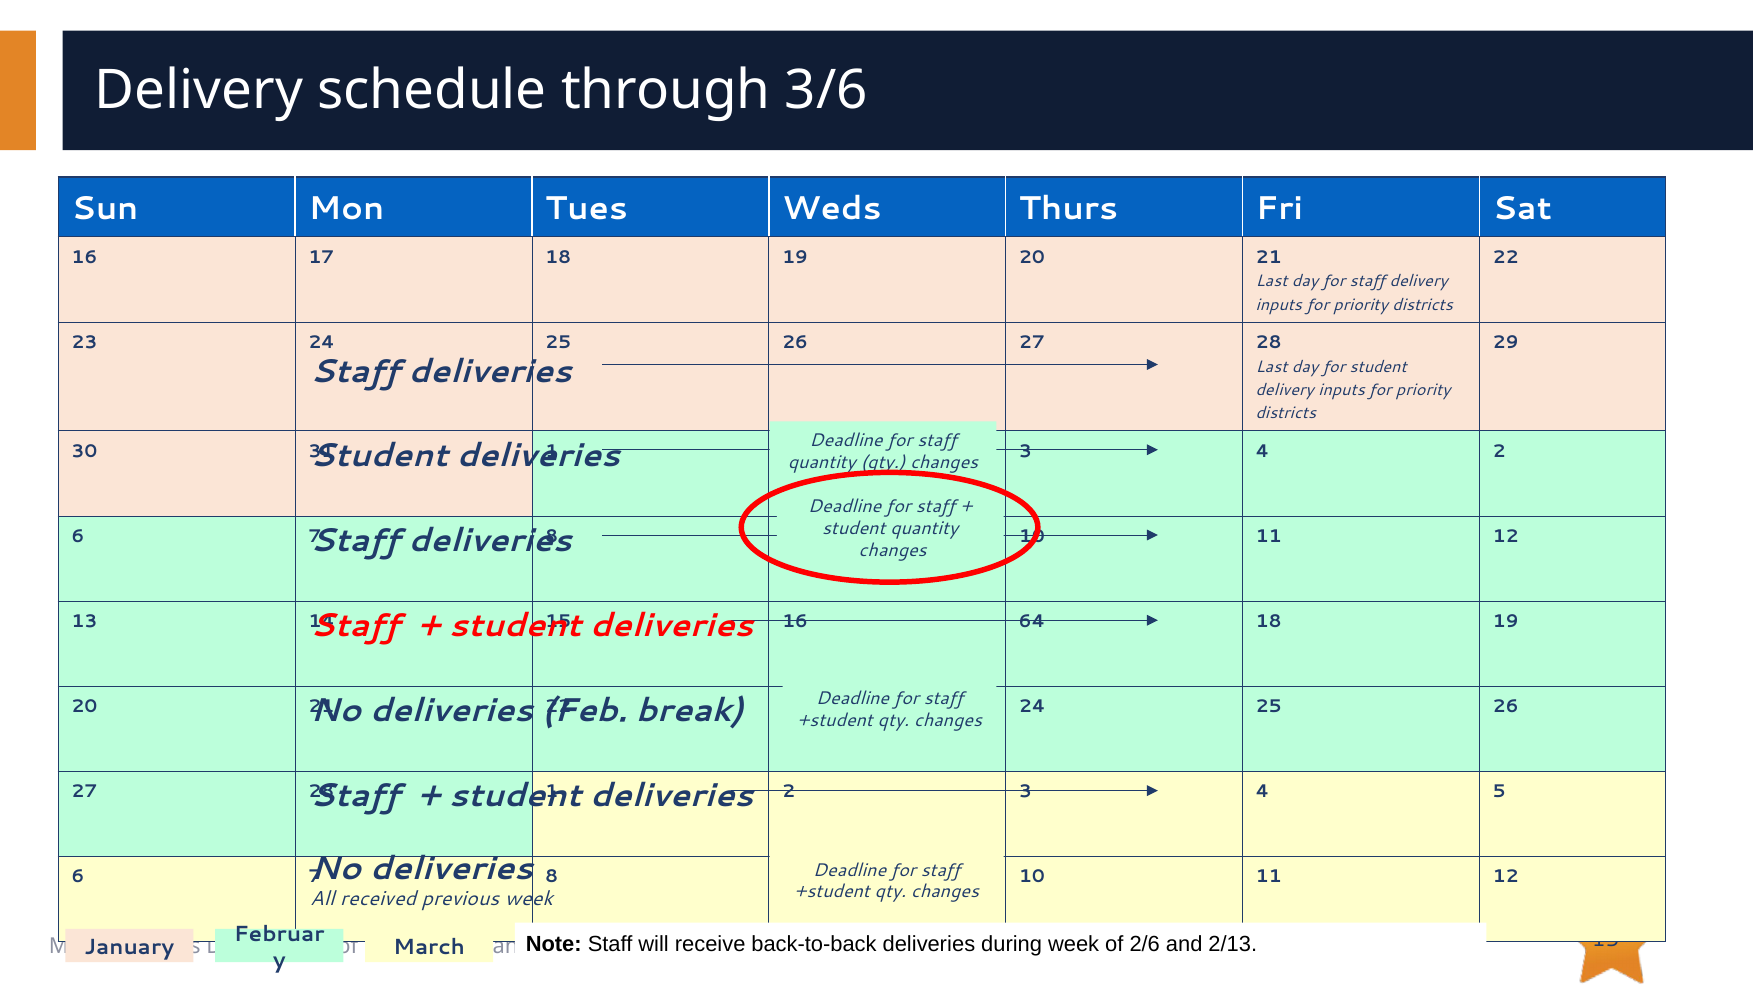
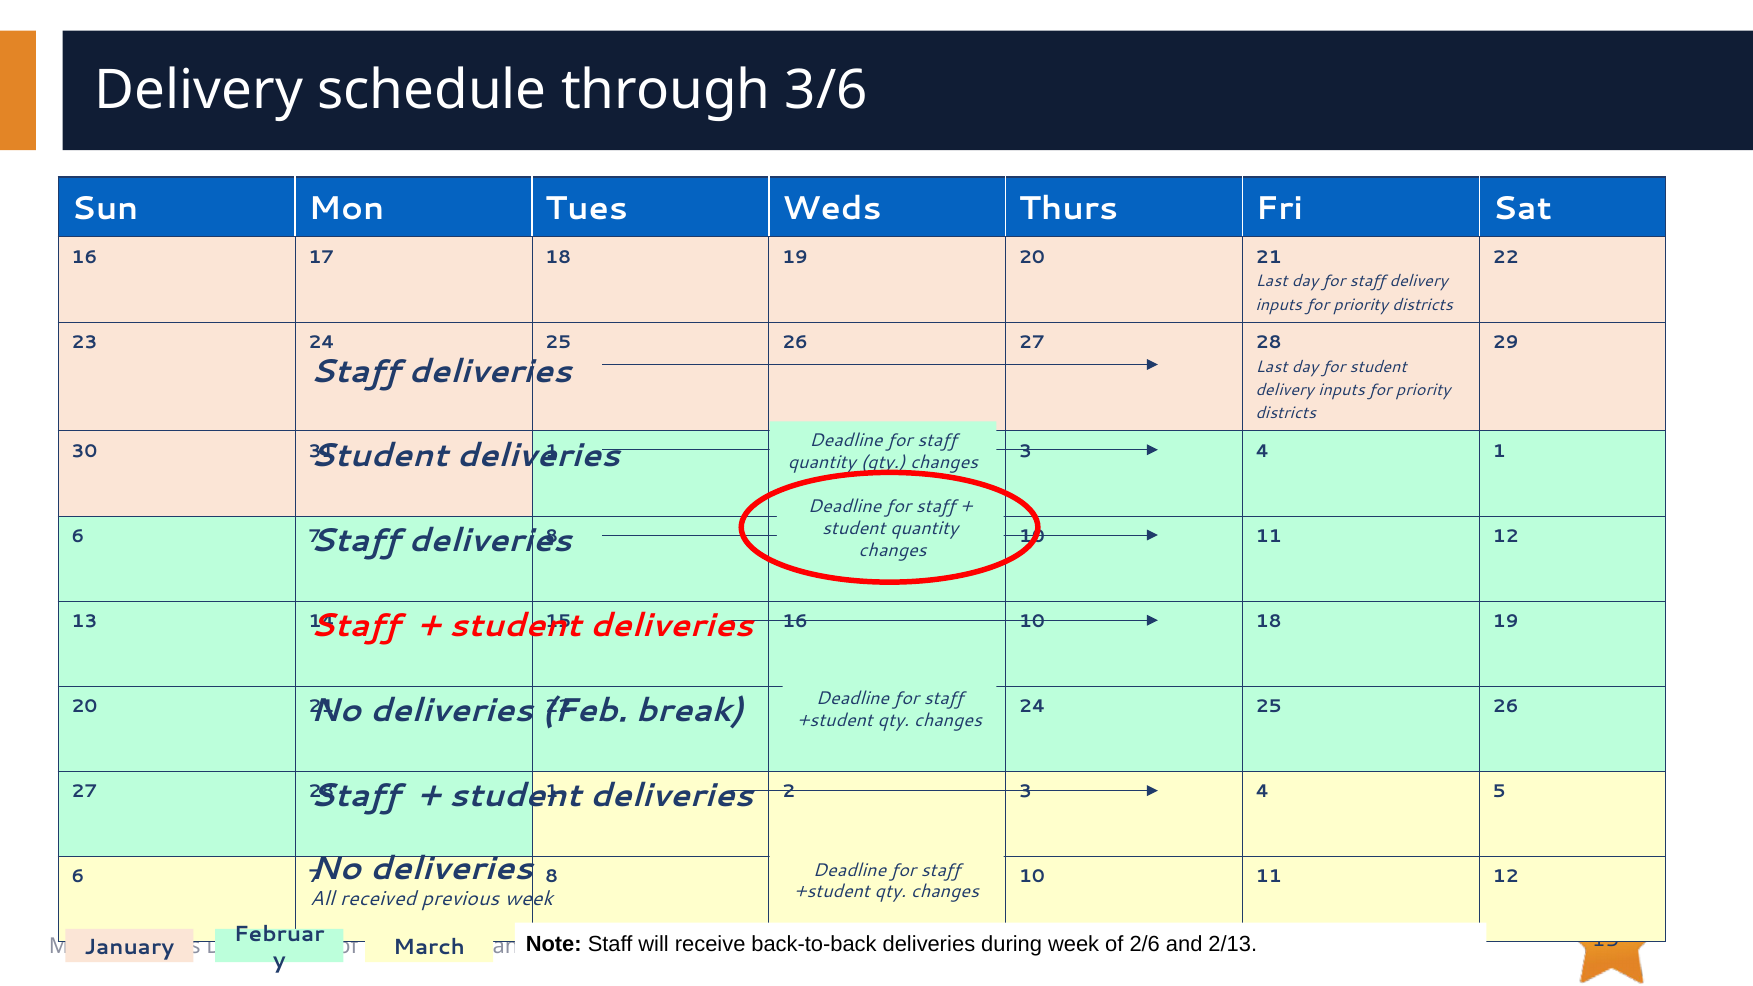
4 2: 2 -> 1 (1499, 451)
16 64: 64 -> 10 (1032, 622)
